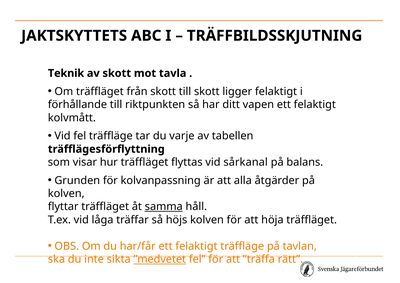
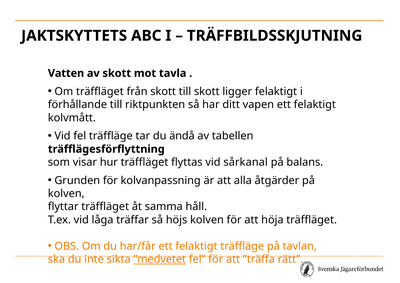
Teknik: Teknik -> Vatten (66, 73)
varje: varje -> ändå (182, 136)
samma underline: present -> none (164, 207)
